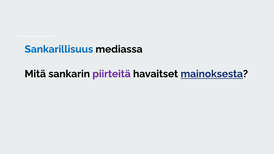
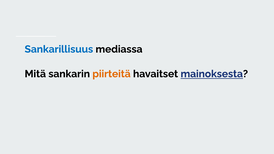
piirteitä colour: purple -> orange (112, 74)
